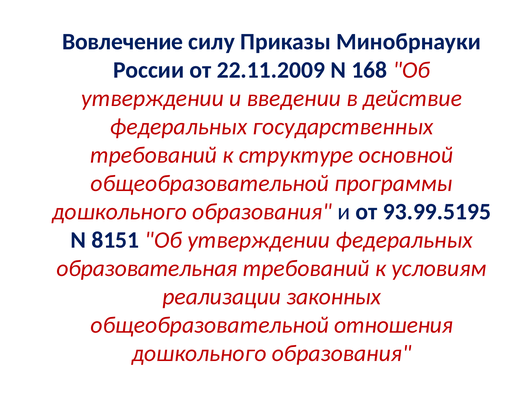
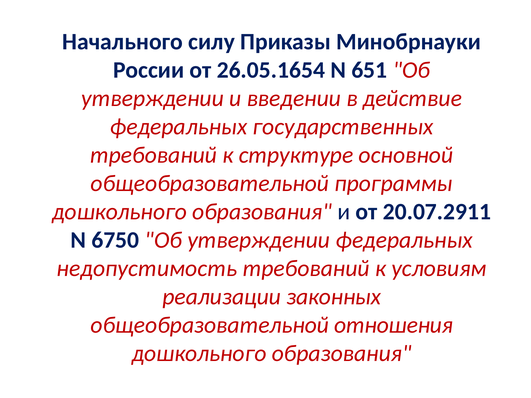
Вовлечение: Вовлечение -> Начального (122, 42)
22.11.2009: 22.11.2009 -> 26.05.1654 (271, 70)
168: 168 -> 651 (369, 70)
93.99.5195: 93.99.5195 -> 20.07.2911 (437, 212)
8151: 8151 -> 6750 (115, 240)
образовательная: образовательная -> недопустимость (147, 269)
